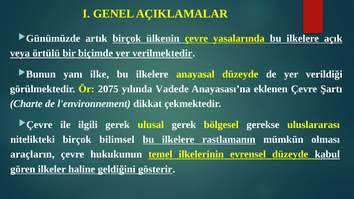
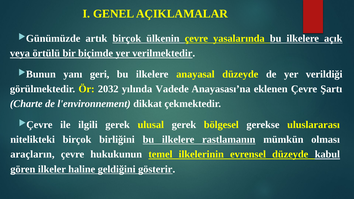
ilke: ilke -> geri (100, 74)
2075: 2075 -> 2032 (108, 89)
bilimsel: bilimsel -> birliğini (117, 140)
